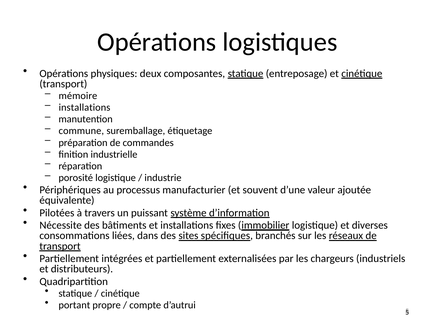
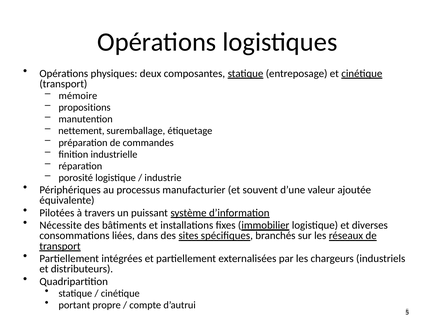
installations: installations -> propositions (85, 108)
commune: commune -> nettement (81, 131)
